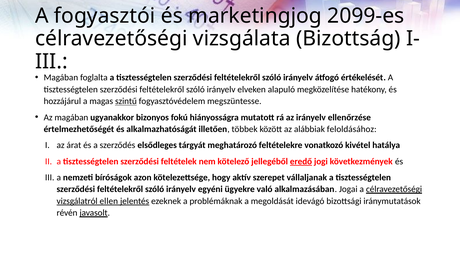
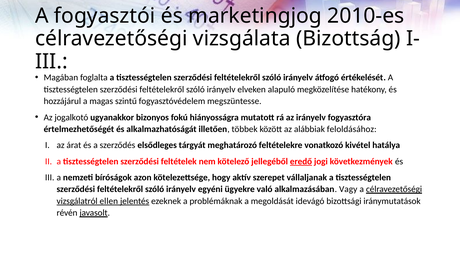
2099-es: 2099-es -> 2010-es (366, 16)
szintű underline: present -> none (126, 101)
Az magában: magában -> jogalkotó (71, 117)
ellenőrzése: ellenőrzése -> fogyasztóra (349, 117)
Jogai: Jogai -> Vagy (348, 189)
